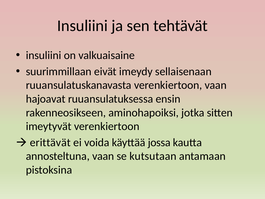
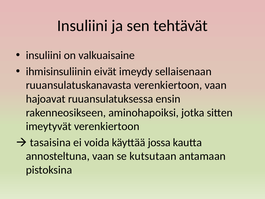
suurimmillaan: suurimmillaan -> ihmisinsuliinin (59, 71)
erittävät: erittävät -> tasaisina (50, 142)
